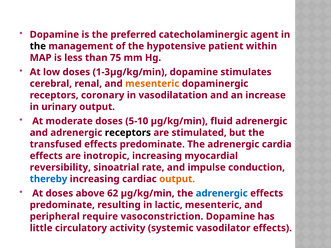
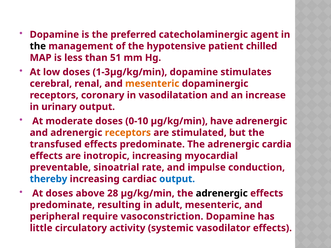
within: within -> chilled (262, 46)
75: 75 -> 51 (116, 58)
5-10: 5-10 -> 0-10 (137, 121)
fluid: fluid -> have (222, 121)
receptors colour: black -> orange (128, 133)
reversibility: reversibility -> preventable (60, 168)
output colour: orange -> blue (177, 179)
62: 62 -> 28 (113, 193)
adrenergic colour: blue -> black (222, 193)
lactic: lactic -> adult (169, 205)
